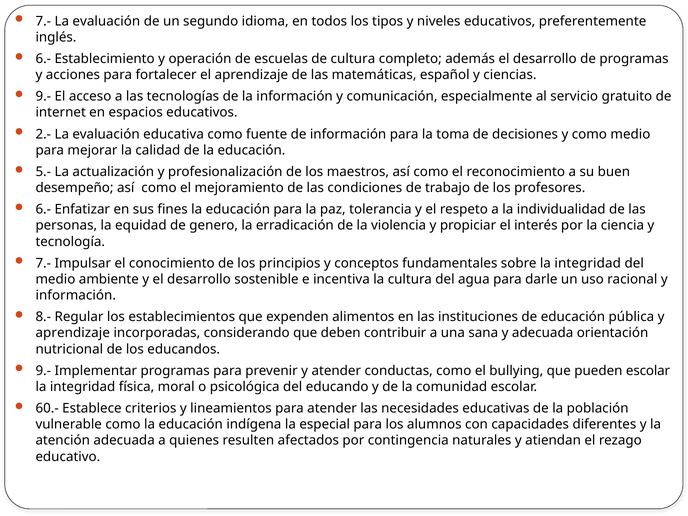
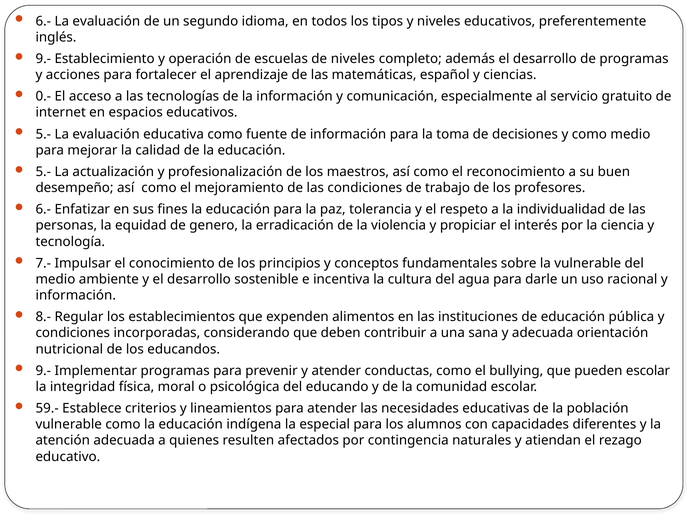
7.-: 7.- -> 6.- (43, 21)
6.-: 6.- -> 9.- (43, 59)
de cultura: cultura -> niveles (353, 59)
9.-: 9.- -> 0.- (43, 96)
2.-: 2.- -> 5.- (43, 134)
sobre la integridad: integridad -> vulnerable (588, 263)
aprendizaje: aprendizaje -> condiciones (73, 333)
60.-: 60.- -> 59.- (47, 408)
